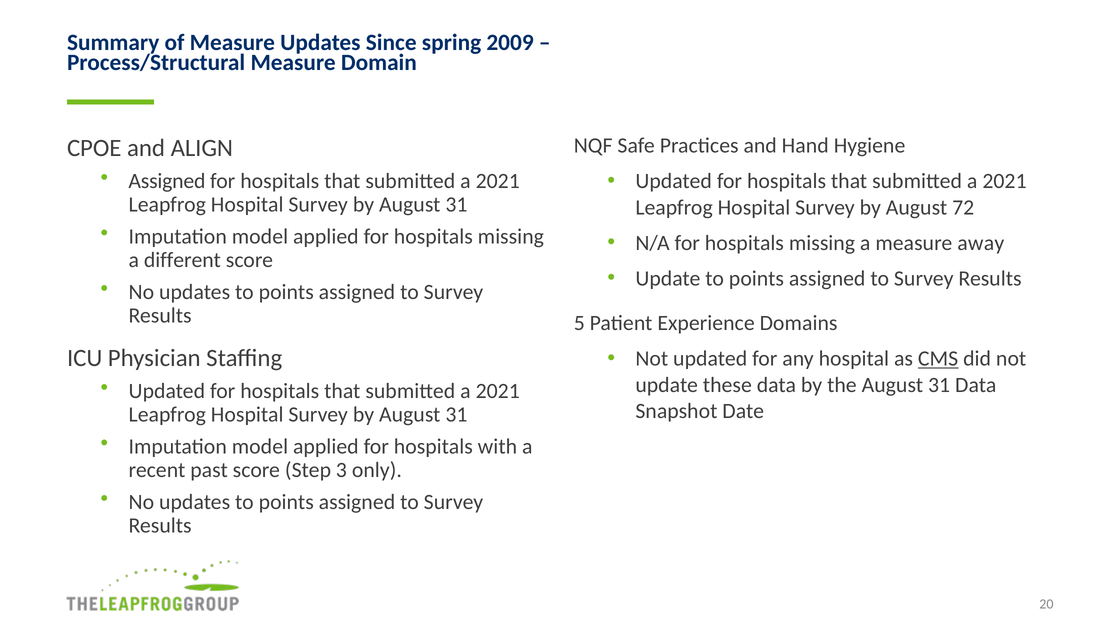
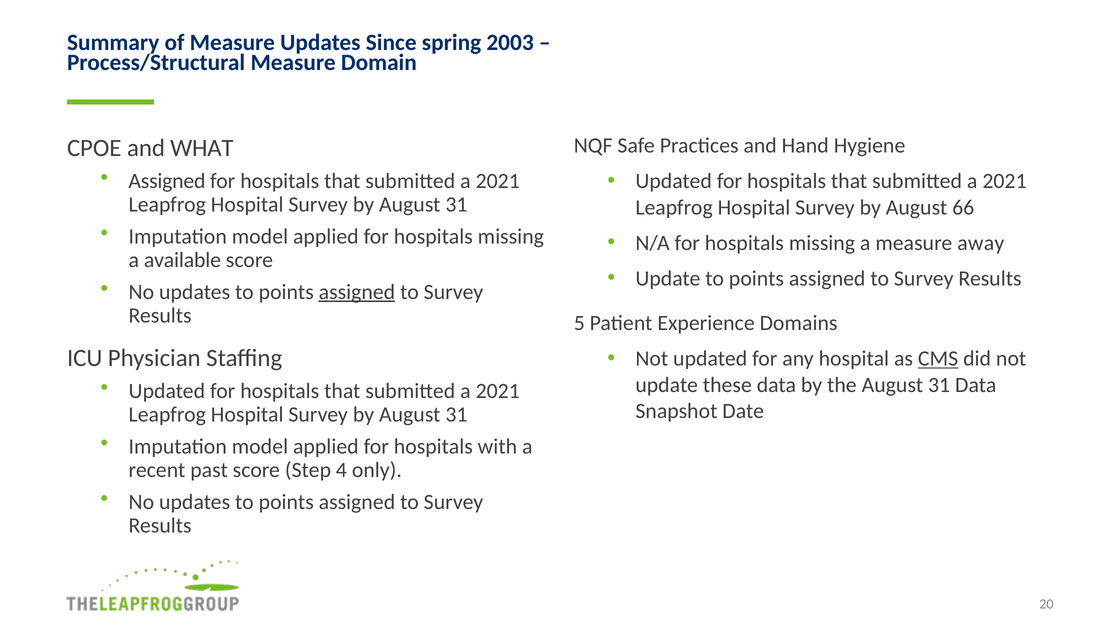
2009: 2009 -> 2003 (510, 42)
ALIGN: ALIGN -> WHAT (202, 148)
72: 72 -> 66 (963, 207)
different: different -> available (182, 260)
assigned underline: none -> present (357, 292)
3: 3 -> 4 (341, 470)
